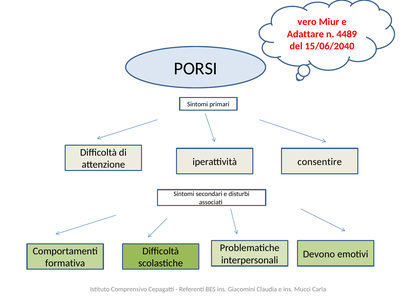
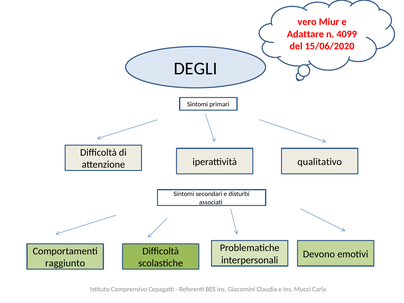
4489: 4489 -> 4099 (347, 34)
15/06/2040: 15/06/2040 -> 15/06/2020 (330, 46)
PORSI: PORSI -> DEGLI (196, 68)
consentire: consentire -> qualitativo (320, 162)
formativa: formativa -> raggiunto (65, 263)
